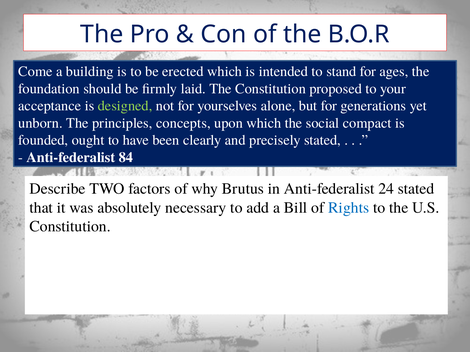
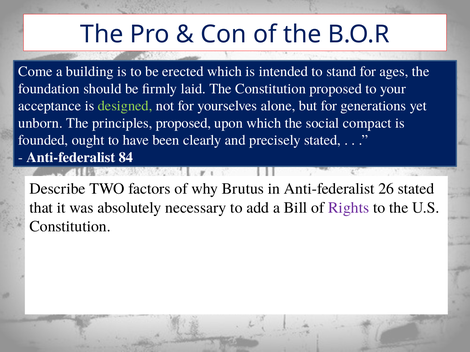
principles concepts: concepts -> proposed (183, 123)
24: 24 -> 26 (386, 189)
Rights colour: blue -> purple (349, 208)
